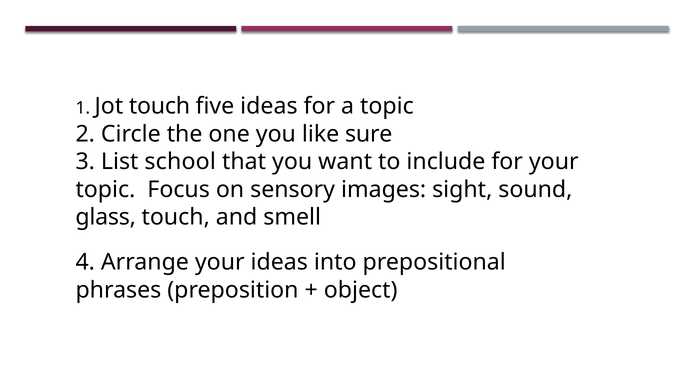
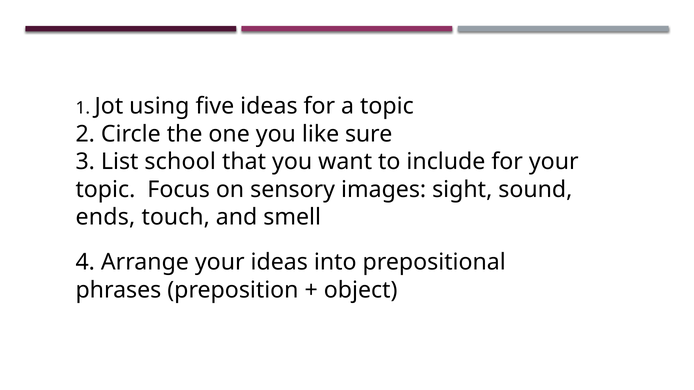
Jot touch: touch -> using (159, 106)
glass: glass -> ends (105, 217)
